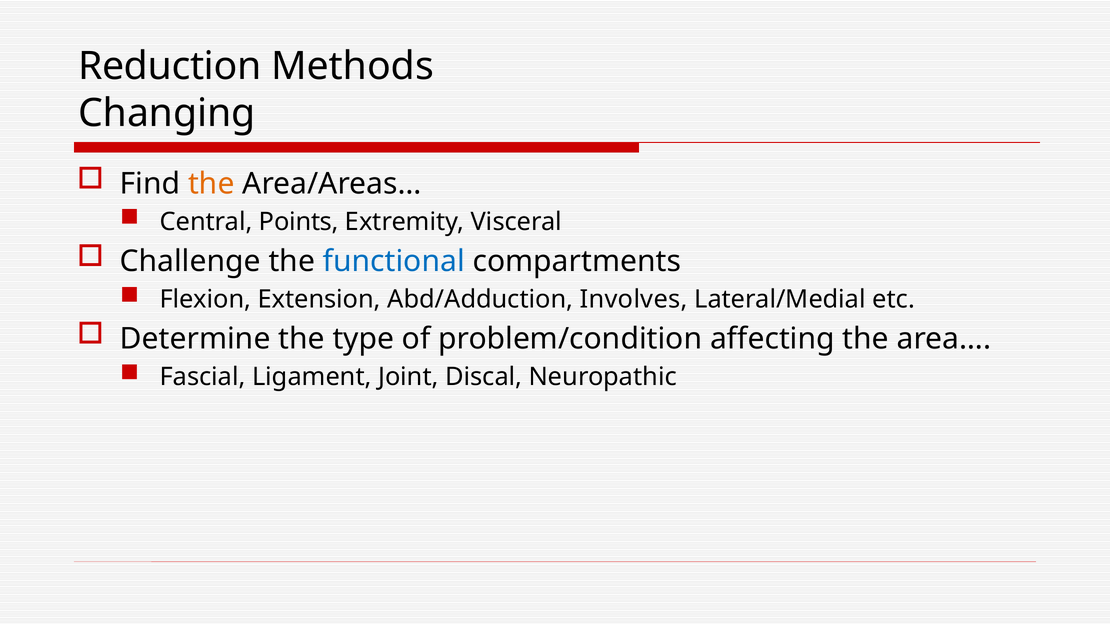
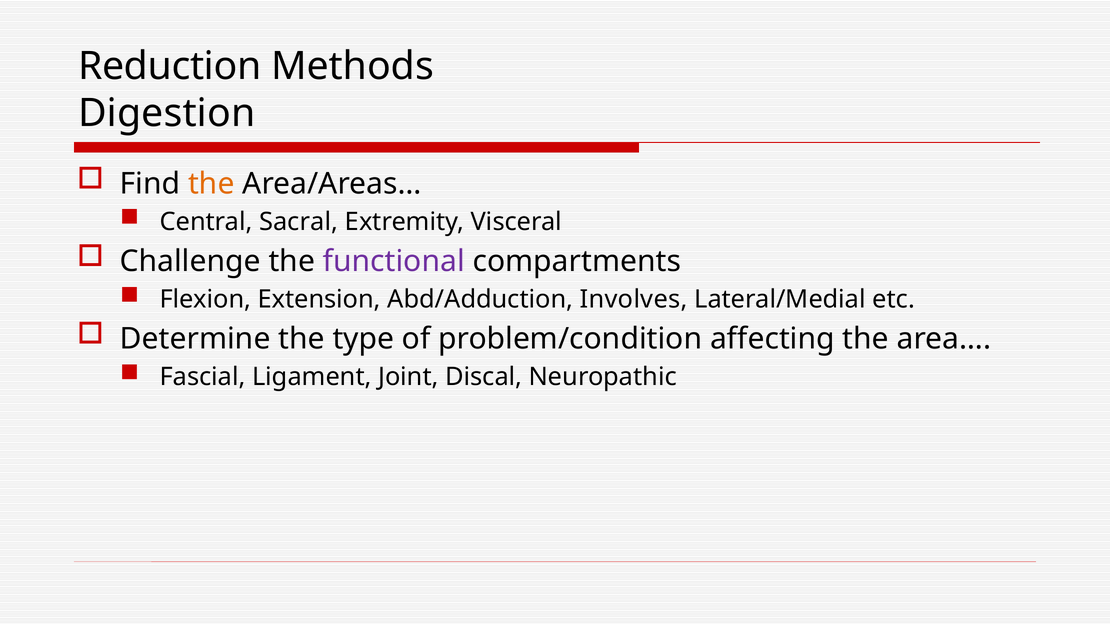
Changing: Changing -> Digestion (167, 113)
Points: Points -> Sacral (299, 222)
functional colour: blue -> purple (394, 261)
